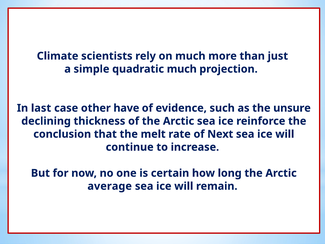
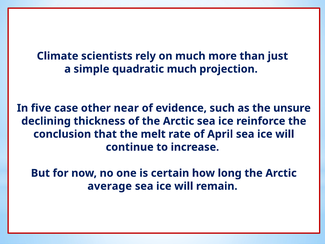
last: last -> five (41, 108)
have: have -> near (126, 108)
Next: Next -> April (220, 134)
